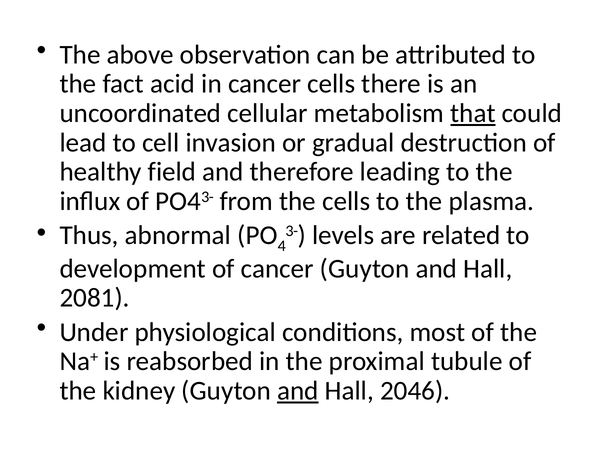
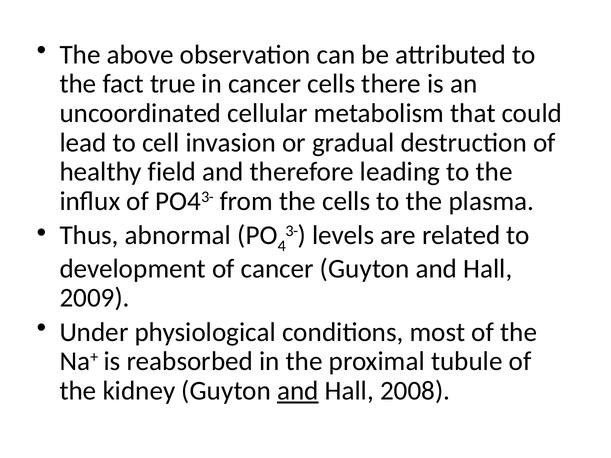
acid: acid -> true (173, 84)
that underline: present -> none (473, 113)
2081: 2081 -> 2009 (95, 298)
2046: 2046 -> 2008 (415, 391)
